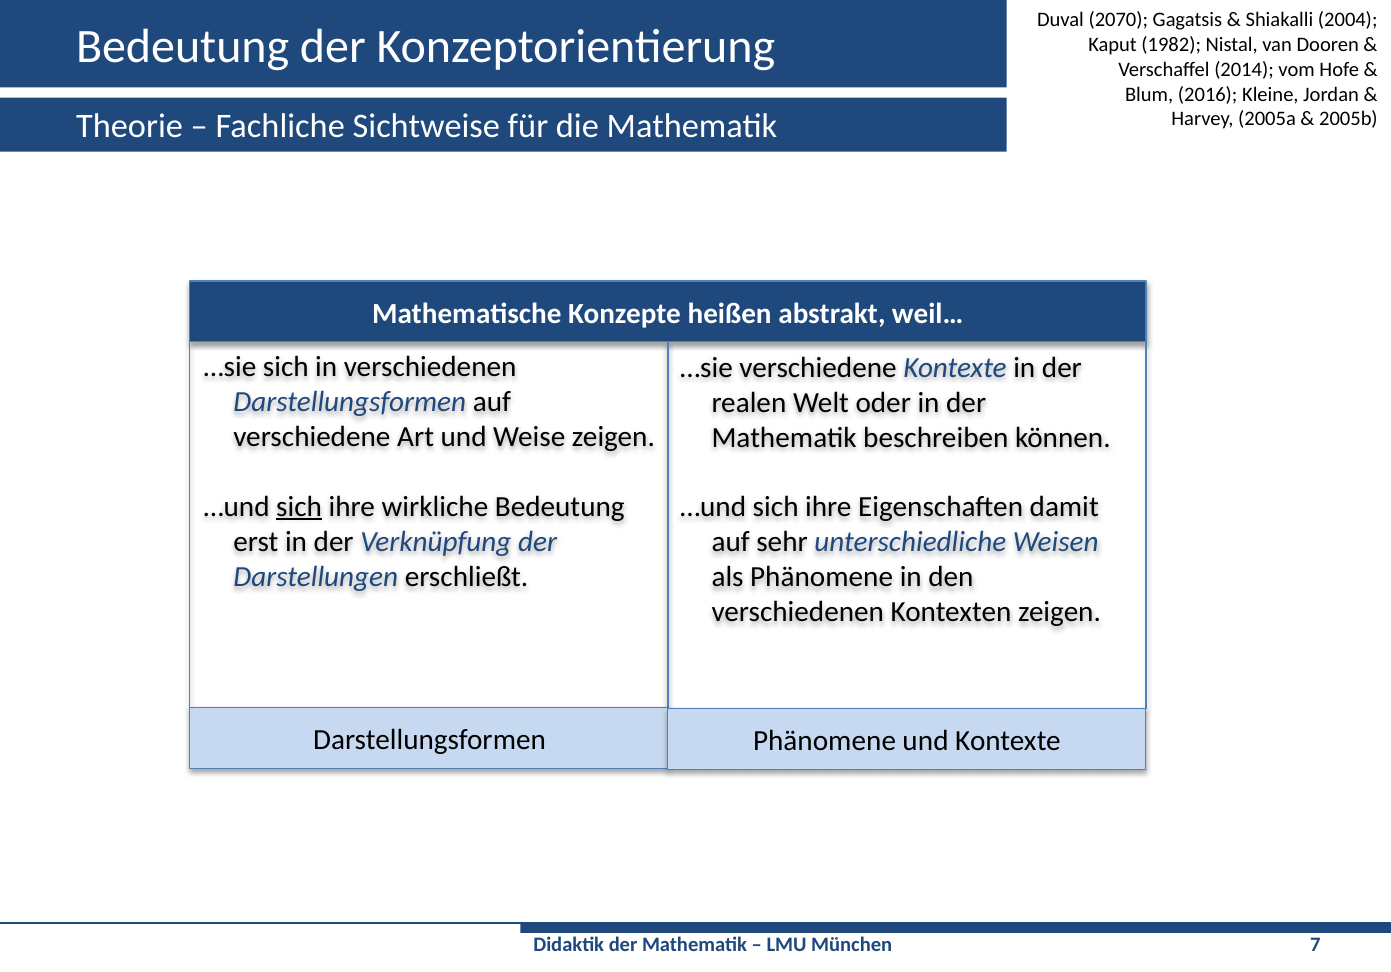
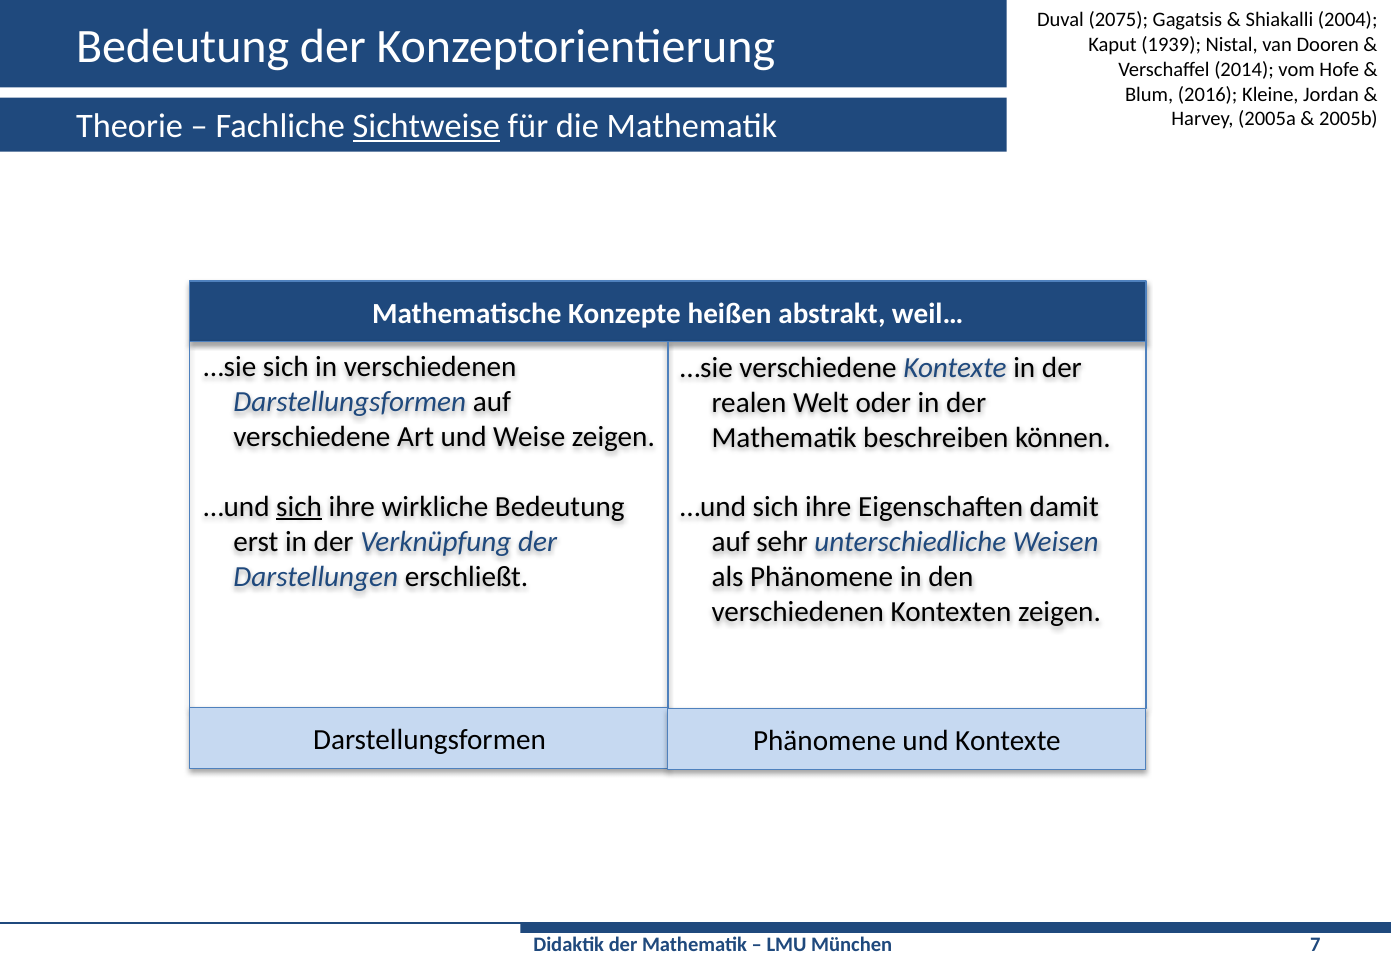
2070: 2070 -> 2075 (1118, 20)
1982: 1982 -> 1939 (1171, 45)
Sichtweise underline: none -> present (426, 126)
